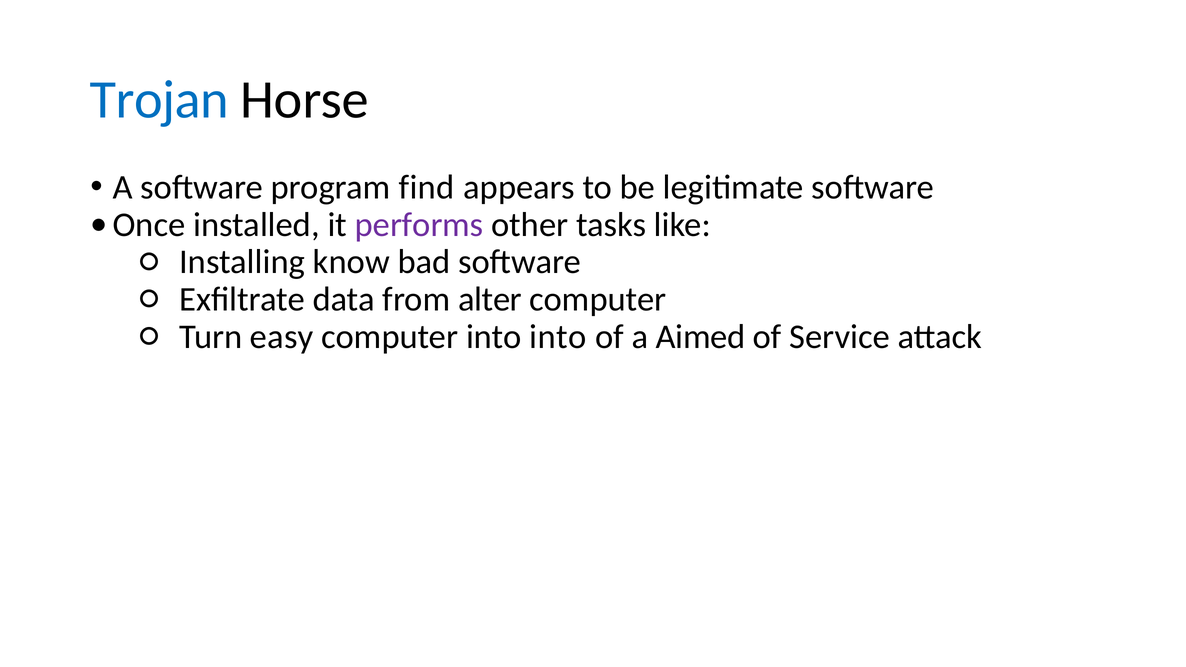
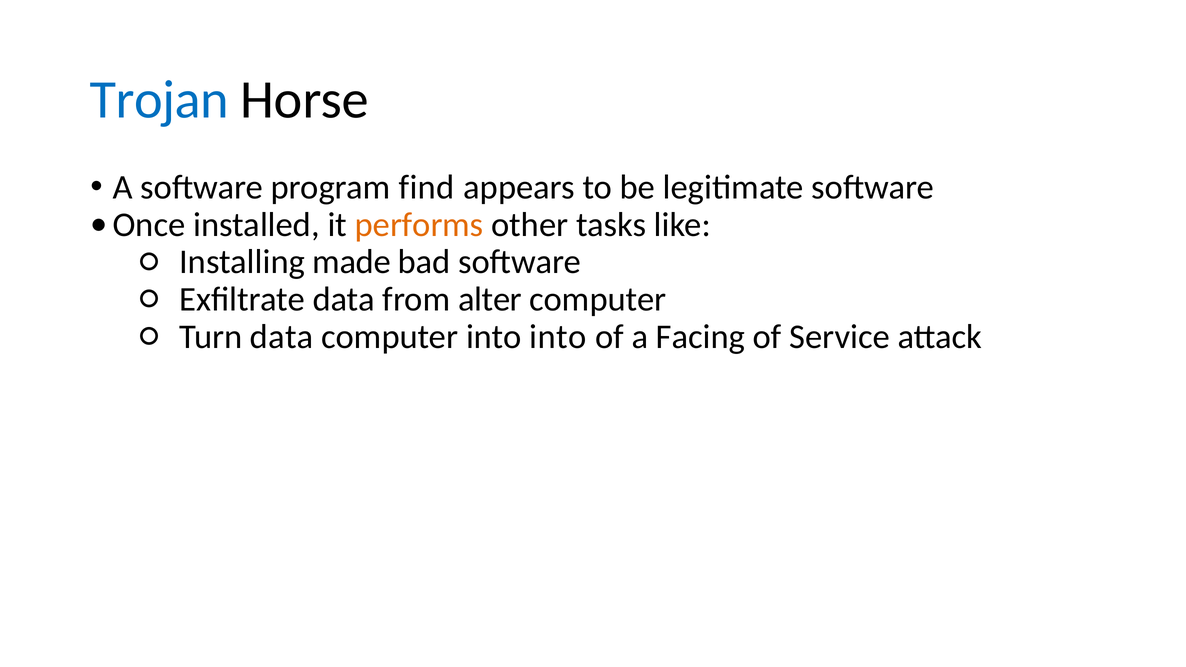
performs colour: purple -> orange (419, 225)
know: know -> made (352, 262)
Turn easy: easy -> data (282, 337)
Aimed: Aimed -> Facing (700, 337)
